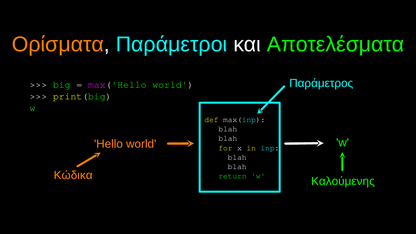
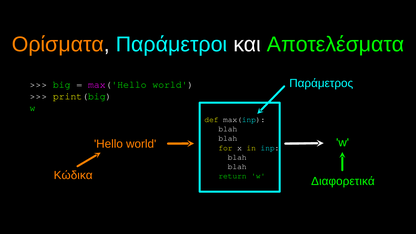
Καλούμενης: Καλούμενης -> Διαφορετικά (343, 181)
